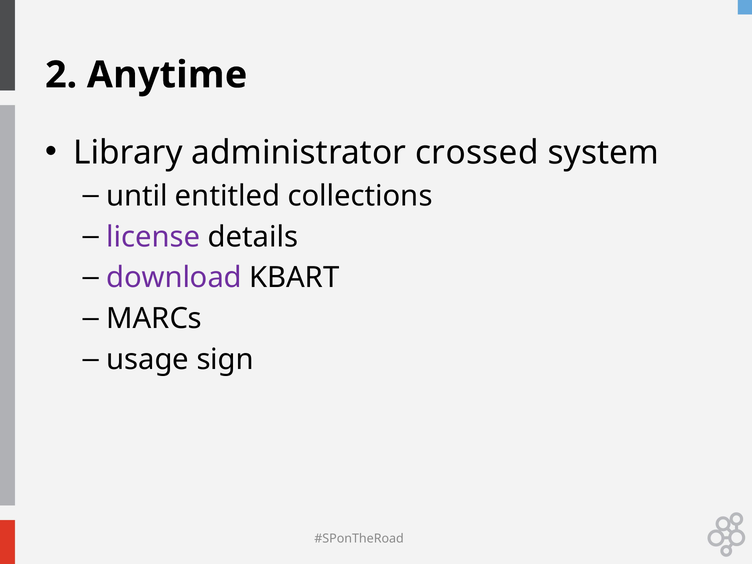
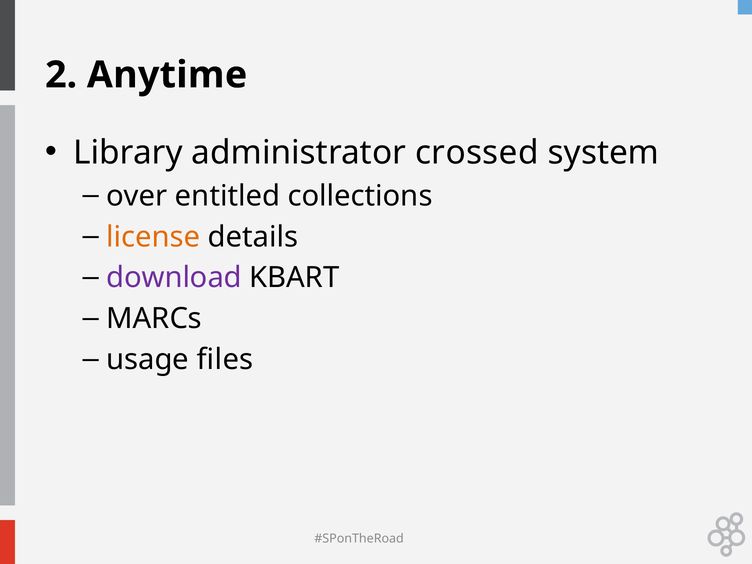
until: until -> over (137, 196)
license colour: purple -> orange (153, 237)
sign: sign -> files (225, 360)
